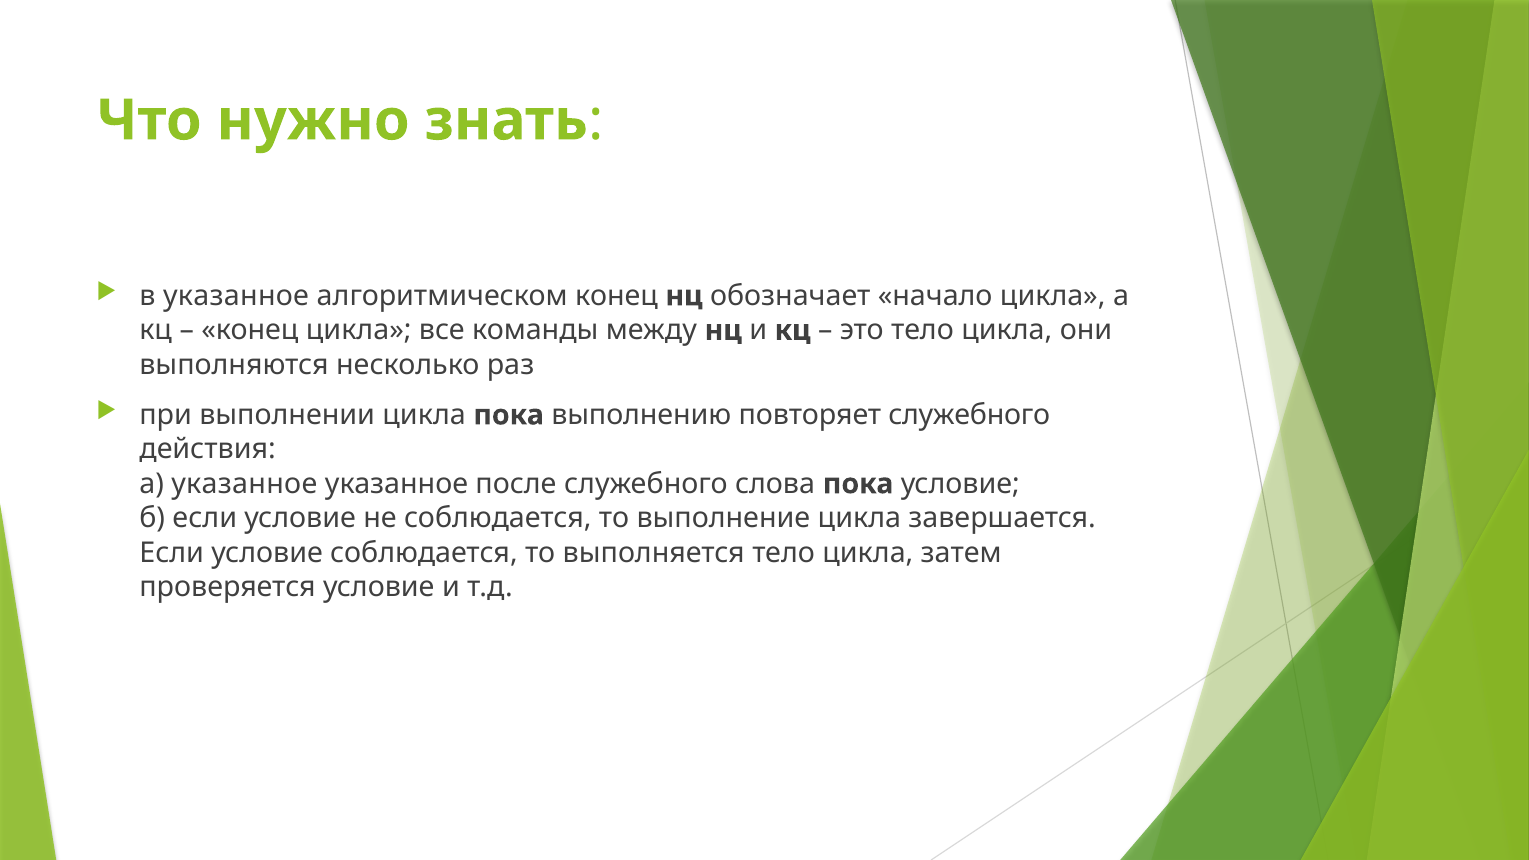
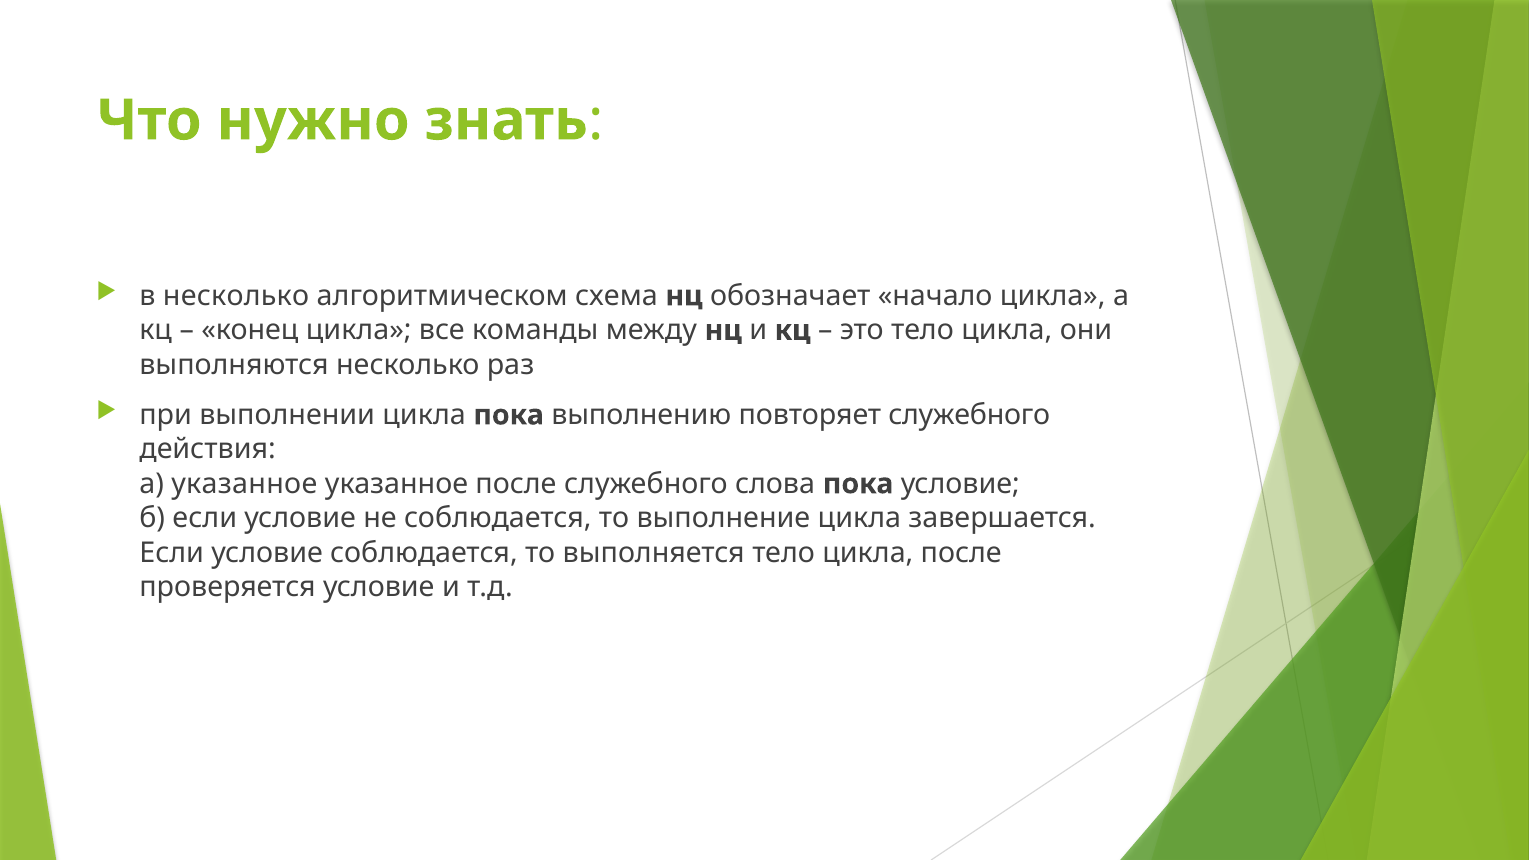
в указанное: указанное -> несколько (236, 296)
алгоритмическом конец: конец -> схема (616, 296)
цикла затем: затем -> после (961, 553)
